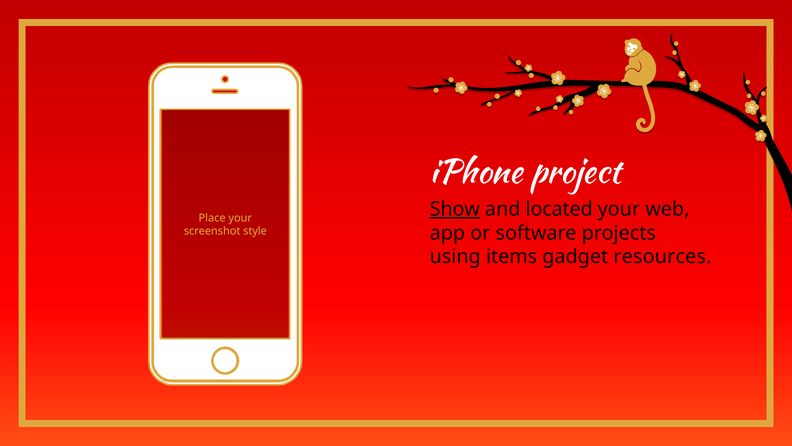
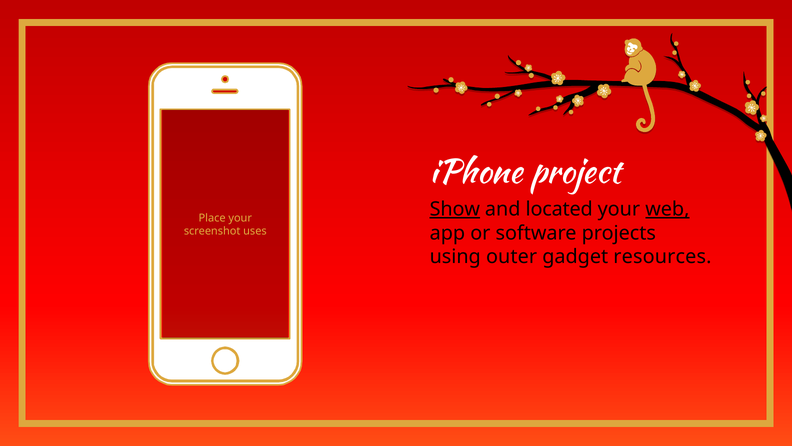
web underline: none -> present (667, 209)
style: style -> uses (255, 231)
items: items -> outer (512, 256)
